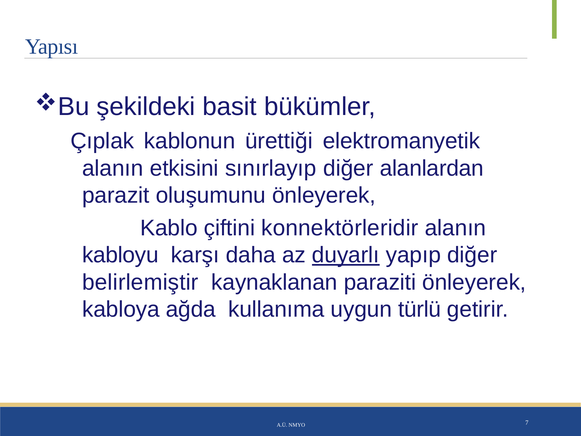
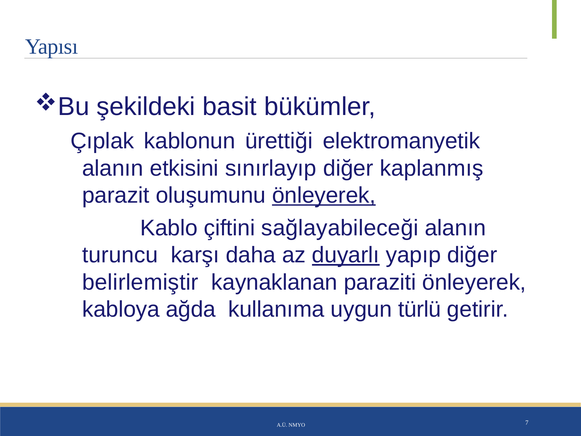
alanlardan: alanlardan -> kaplanmış (432, 168)
önleyerek underline: none -> present (324, 195)
konnektörleridir: konnektörleridir -> sağlayabileceği (340, 228)
kabloyu: kabloyu -> turuncu (120, 255)
